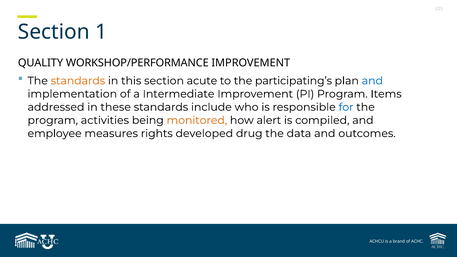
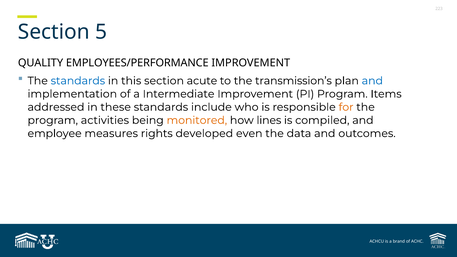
1: 1 -> 5 (101, 32)
WORKSHOP/PERFORMANCE: WORKSHOP/PERFORMANCE -> EMPLOYEES/PERFORMANCE (137, 63)
standards colour: orange -> blue (78, 81)
participating’s: participating’s -> transmission’s (293, 81)
for colour: blue -> orange (346, 107)
alert: alert -> lines (269, 120)
drug: drug -> even (249, 133)
